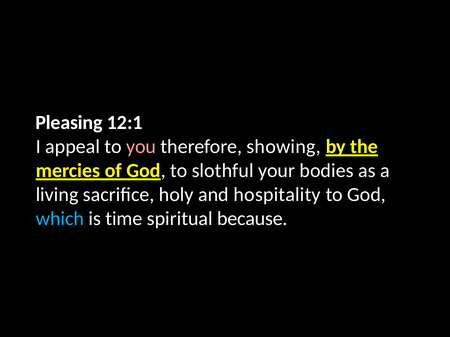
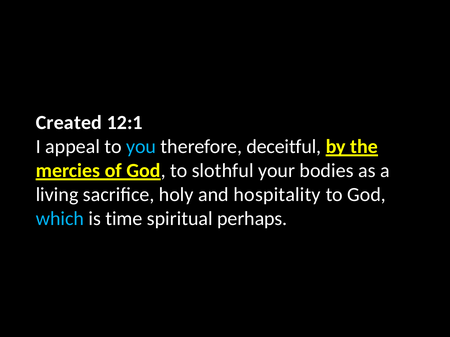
Pleasing: Pleasing -> Created (69, 123)
you colour: pink -> light blue (141, 147)
showing: showing -> deceitful (284, 147)
because: because -> perhaps (252, 219)
